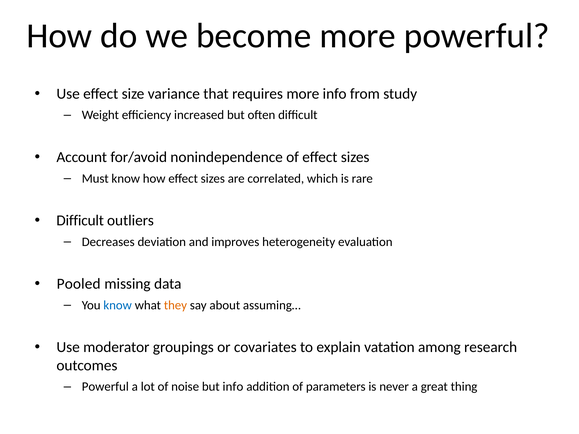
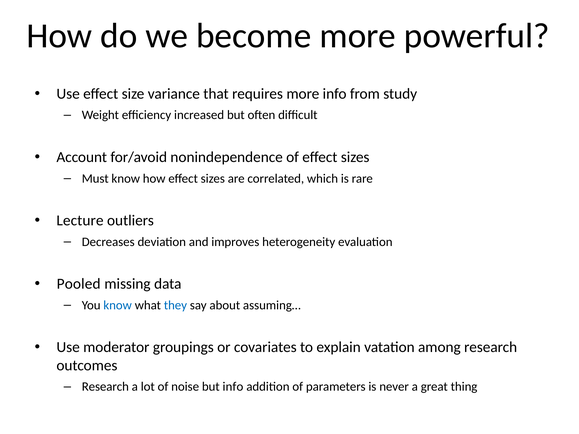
Difficult: Difficult -> Lecture (80, 221)
they colour: orange -> blue (175, 305)
Powerful: Powerful -> Research (105, 387)
